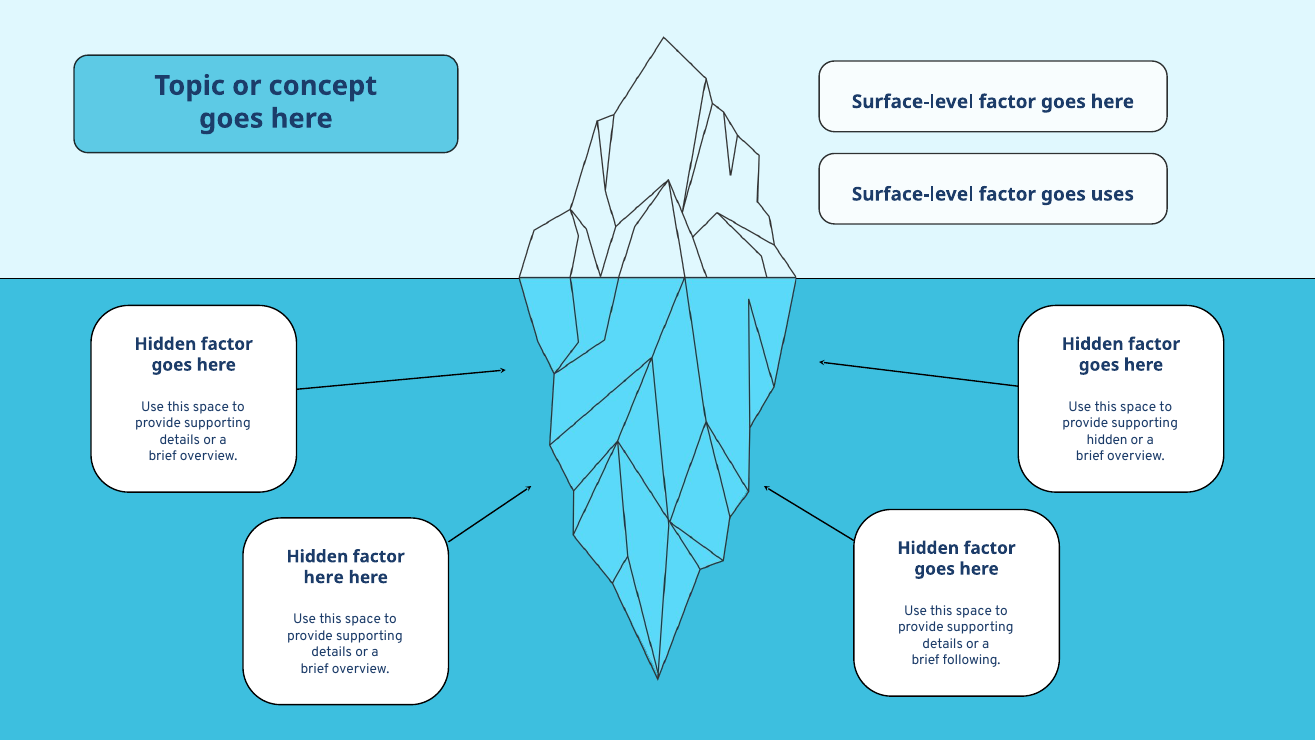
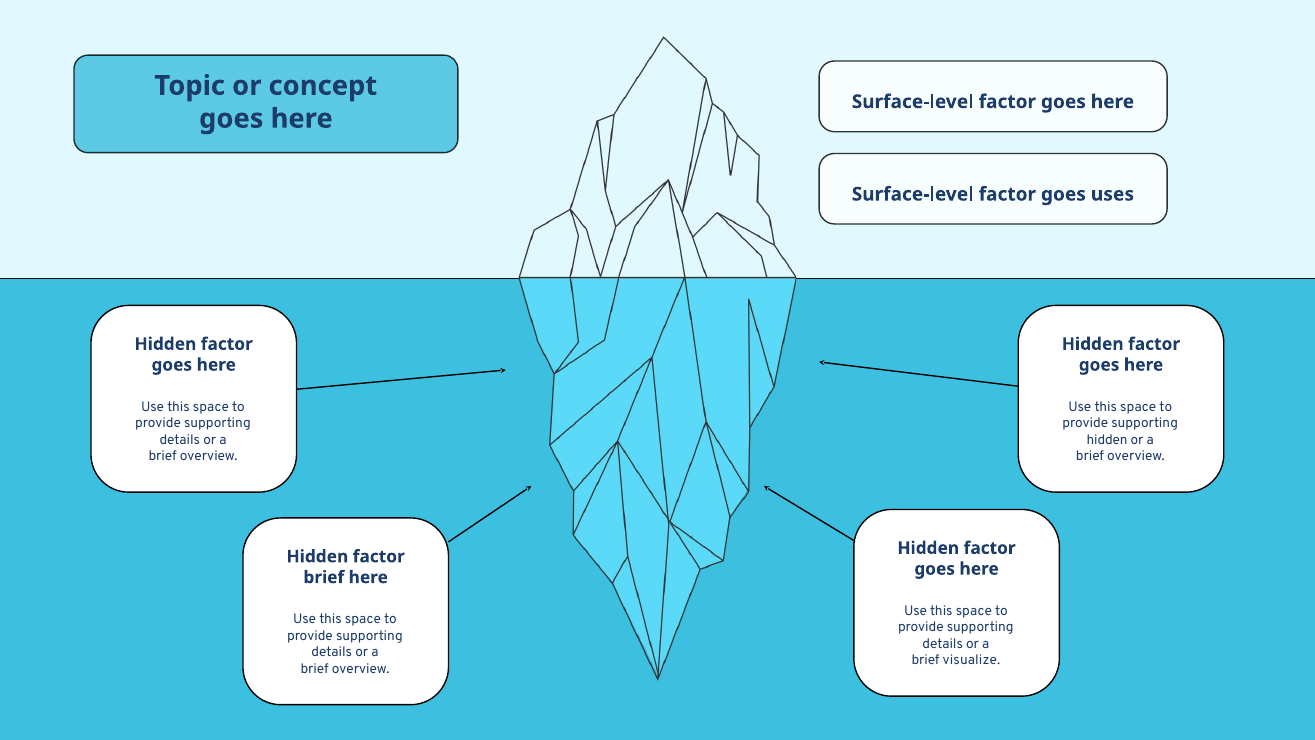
here: here -> brief (324, 577)
following: following -> visualize (971, 660)
